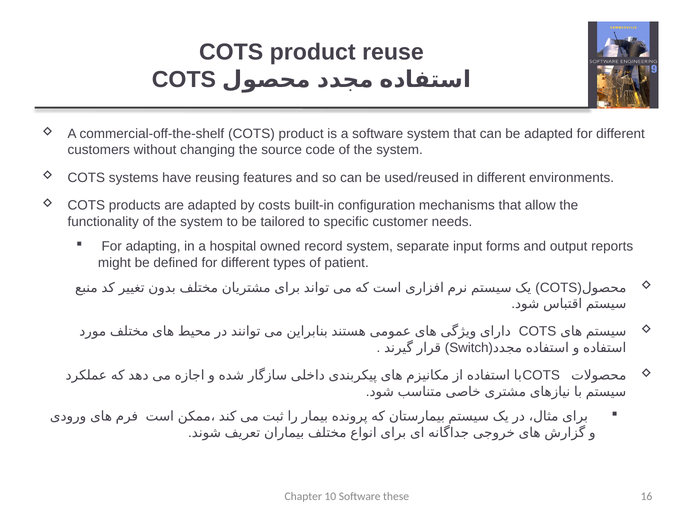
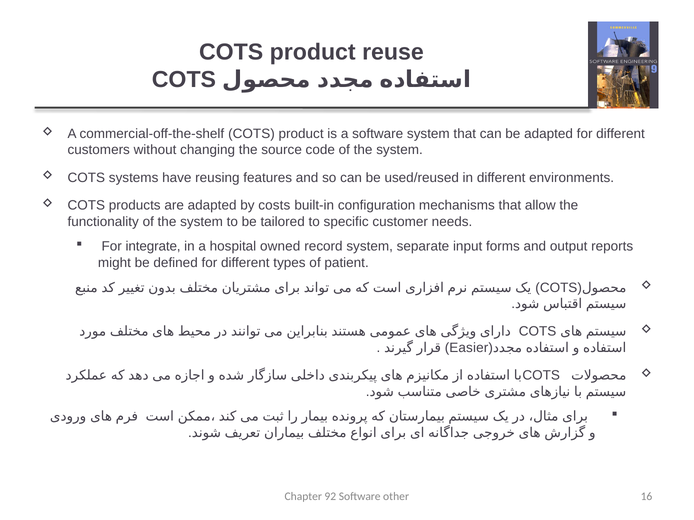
adapting: adapting -> integrate (153, 247)
Switch: Switch -> Easier (469, 348)
10: 10 -> 92 (330, 497)
these: these -> other (396, 497)
